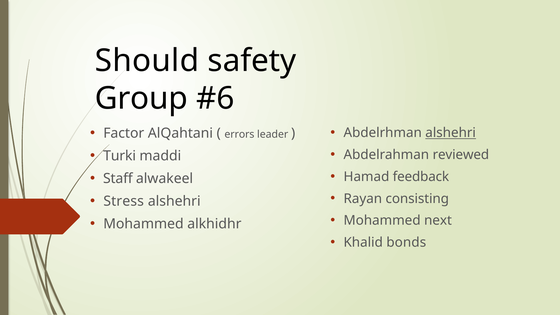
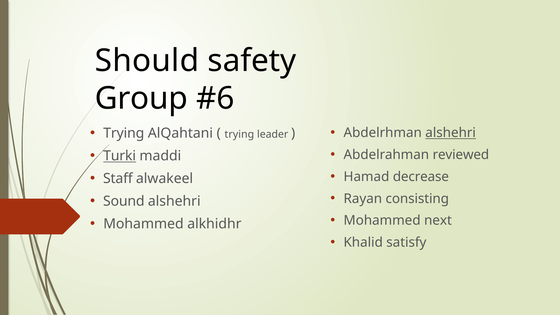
Factor: Factor -> Trying (124, 133)
errors: errors -> trying (239, 134)
Turki underline: none -> present (120, 156)
feedback: feedback -> decrease (421, 177)
Stress: Stress -> Sound (124, 201)
bonds: bonds -> satisfy (406, 242)
